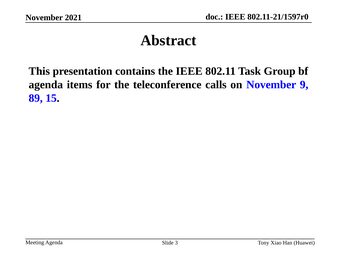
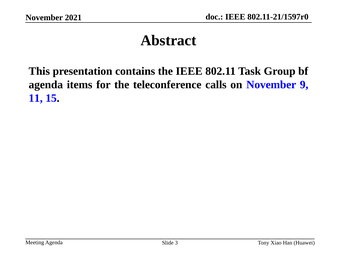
89: 89 -> 11 (36, 98)
